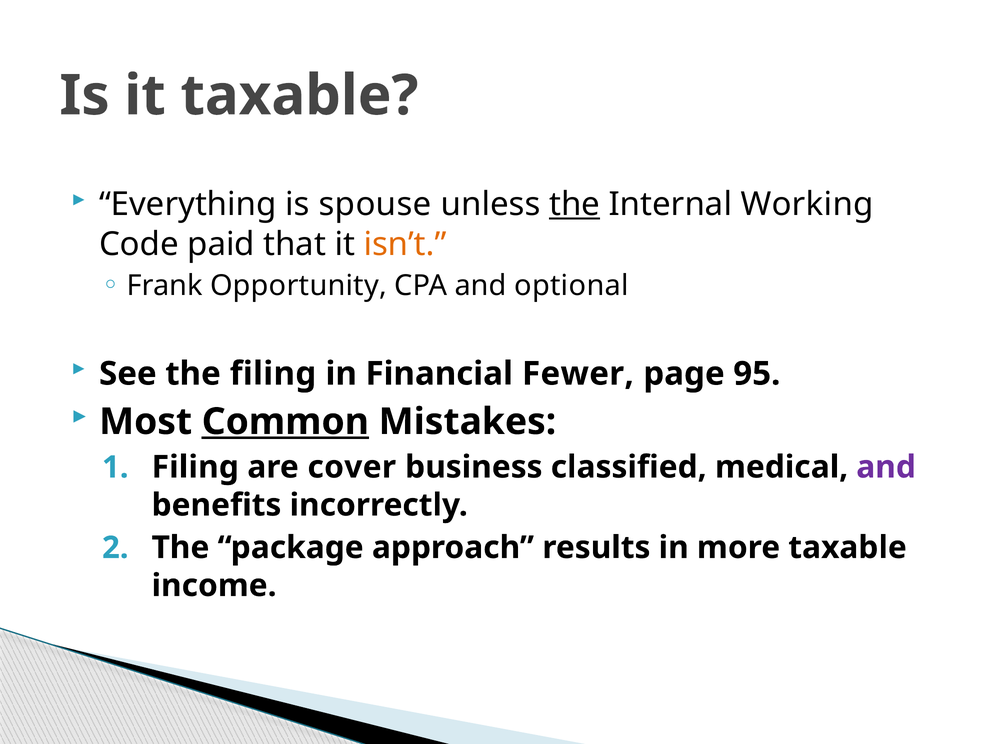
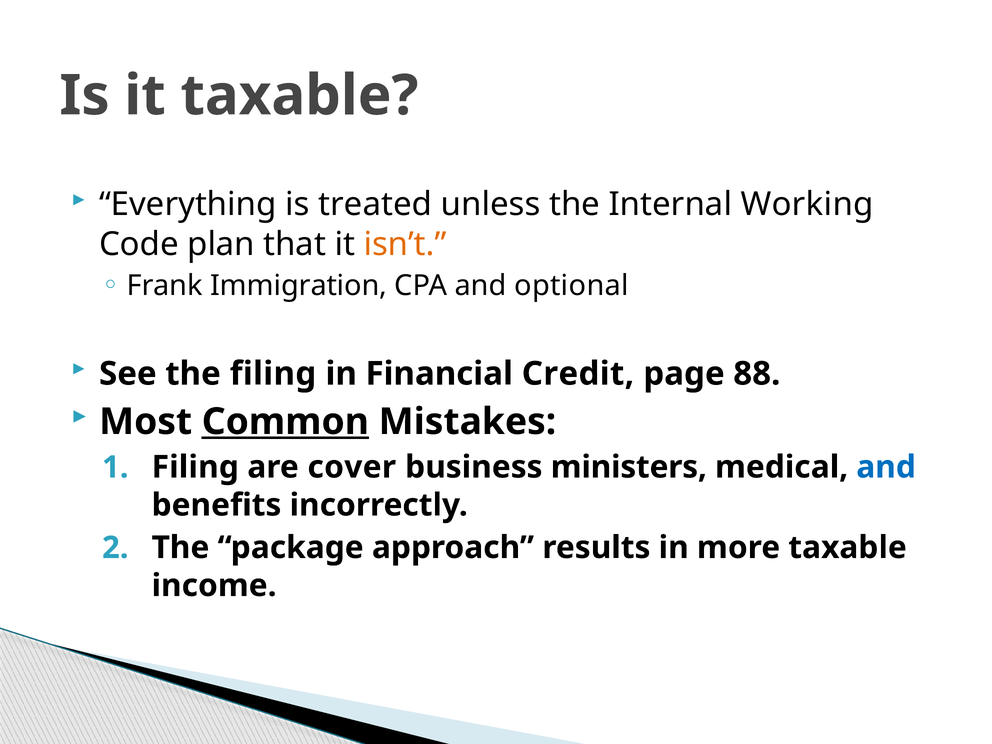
spouse: spouse -> treated (375, 205)
the underline: present -> none (575, 205)
paid: paid -> plan (221, 244)
Opportunity: Opportunity -> Immigration (299, 286)
Fewer: Fewer -> Credit (578, 374)
95: 95 -> 88 (757, 374)
classified: classified -> ministers (629, 467)
and colour: purple -> blue (886, 467)
